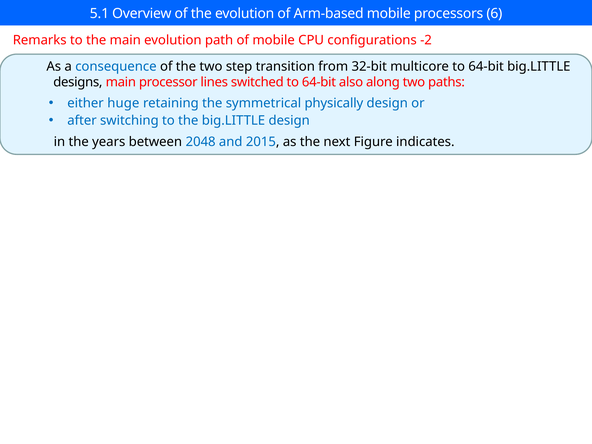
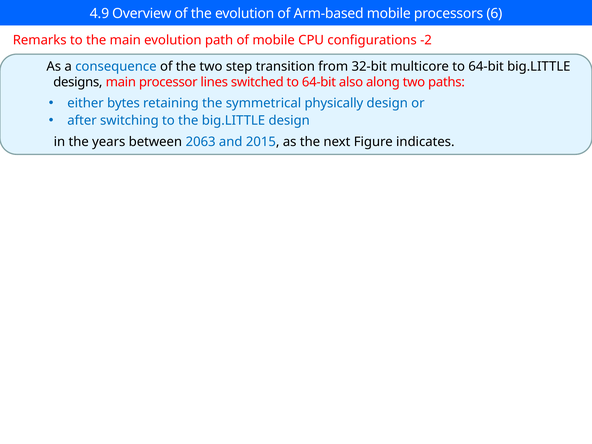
5.1: 5.1 -> 4.9 (99, 14)
huge: huge -> bytes (123, 103)
2048: 2048 -> 2063 (201, 142)
